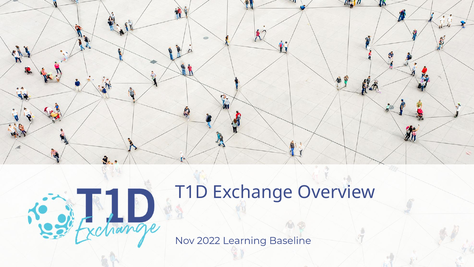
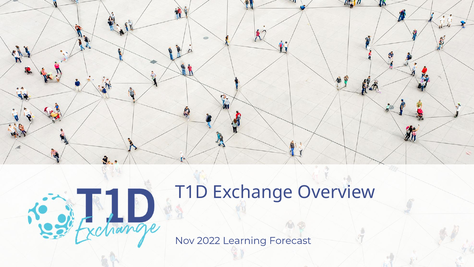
Baseline: Baseline -> Forecast (290, 240)
